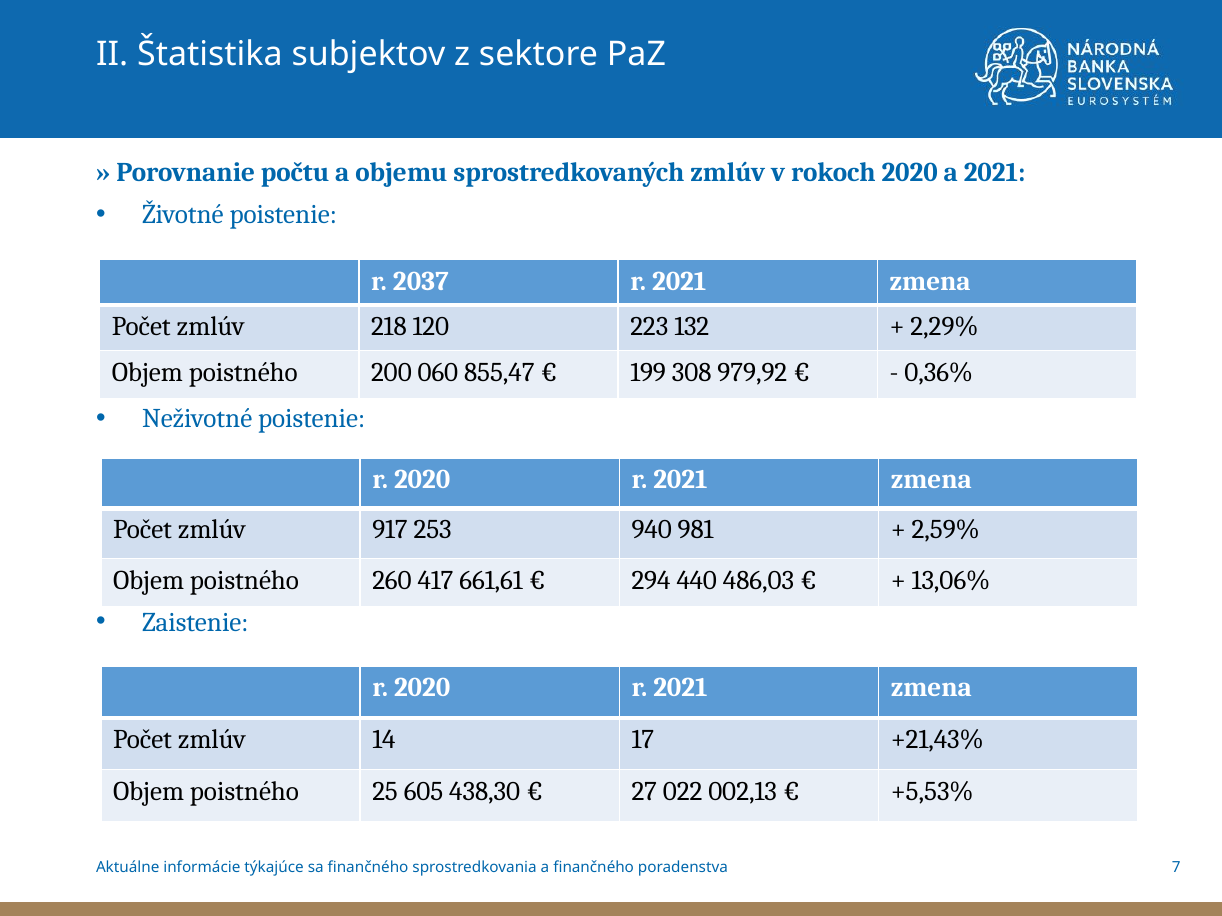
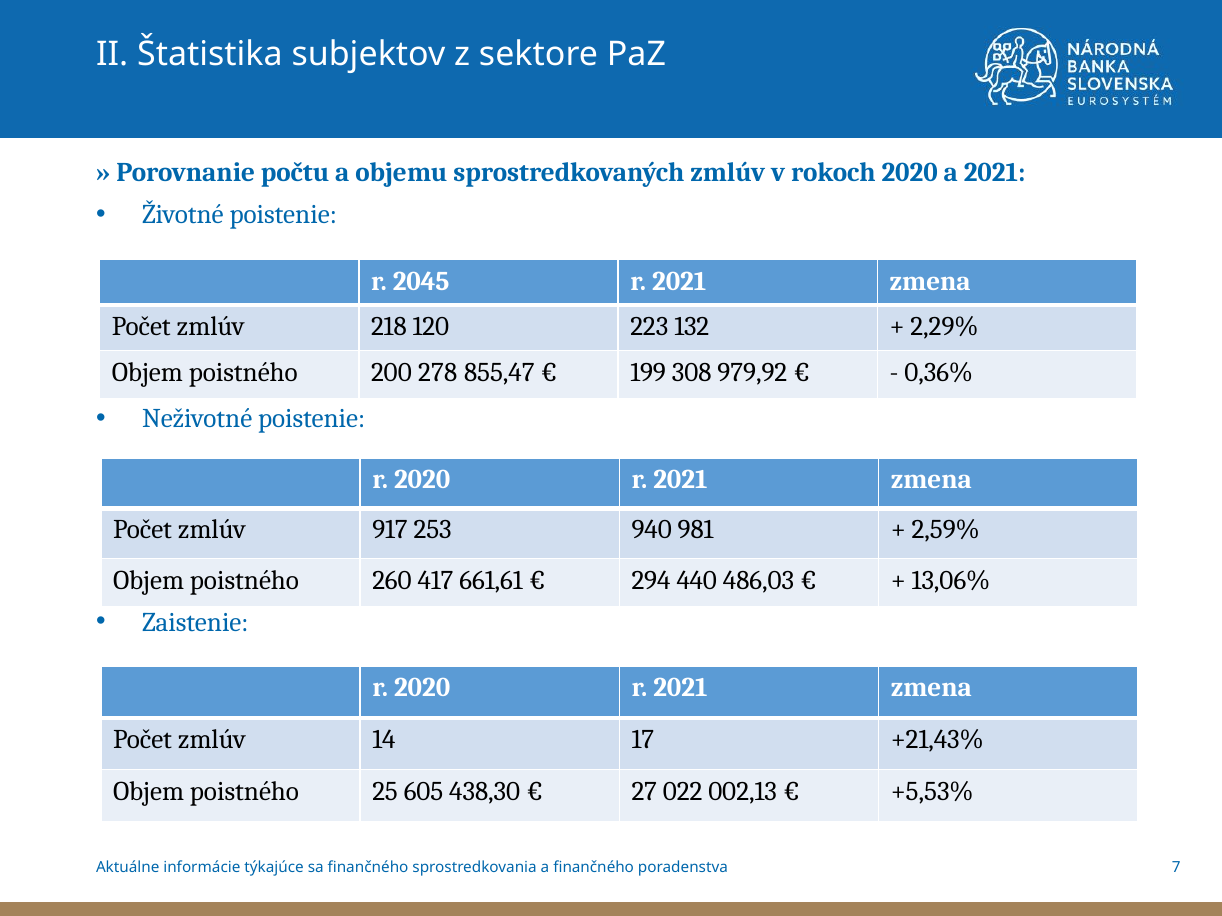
2037: 2037 -> 2045 (421, 281)
060: 060 -> 278 (438, 373)
